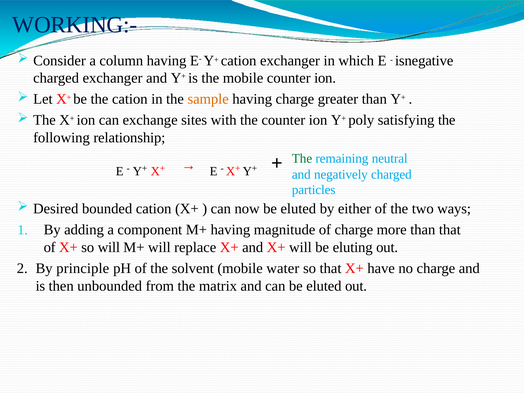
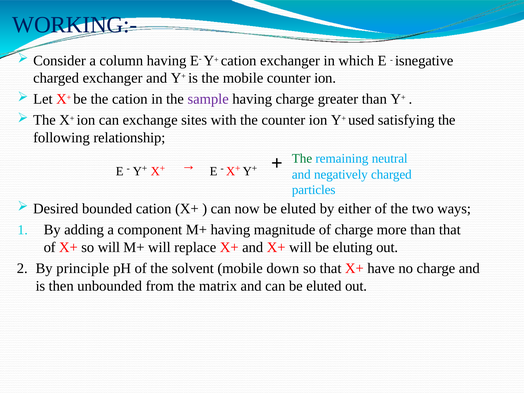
sample colour: orange -> purple (208, 99)
poly: poly -> used (361, 120)
water: water -> down (283, 268)
